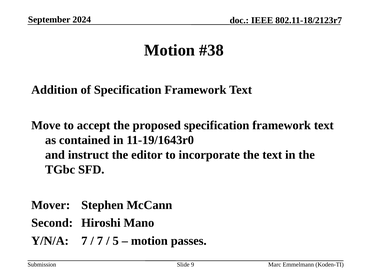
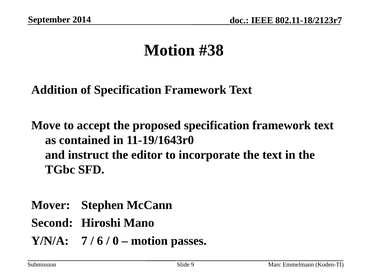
2024: 2024 -> 2014 (82, 20)
7: 7 -> 6 (100, 241)
5: 5 -> 0 (116, 241)
